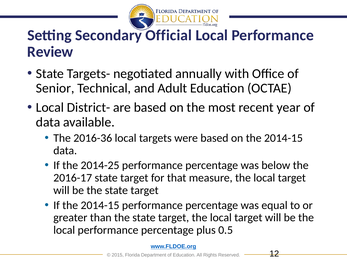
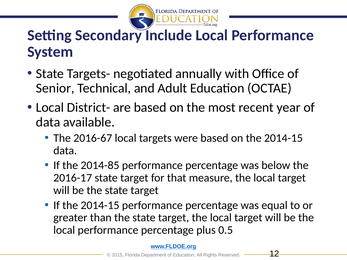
Official: Official -> Include (169, 35)
Review: Review -> System (50, 52)
2016-36: 2016-36 -> 2016-67 (93, 138)
2014-25: 2014-25 -> 2014-85 (100, 166)
